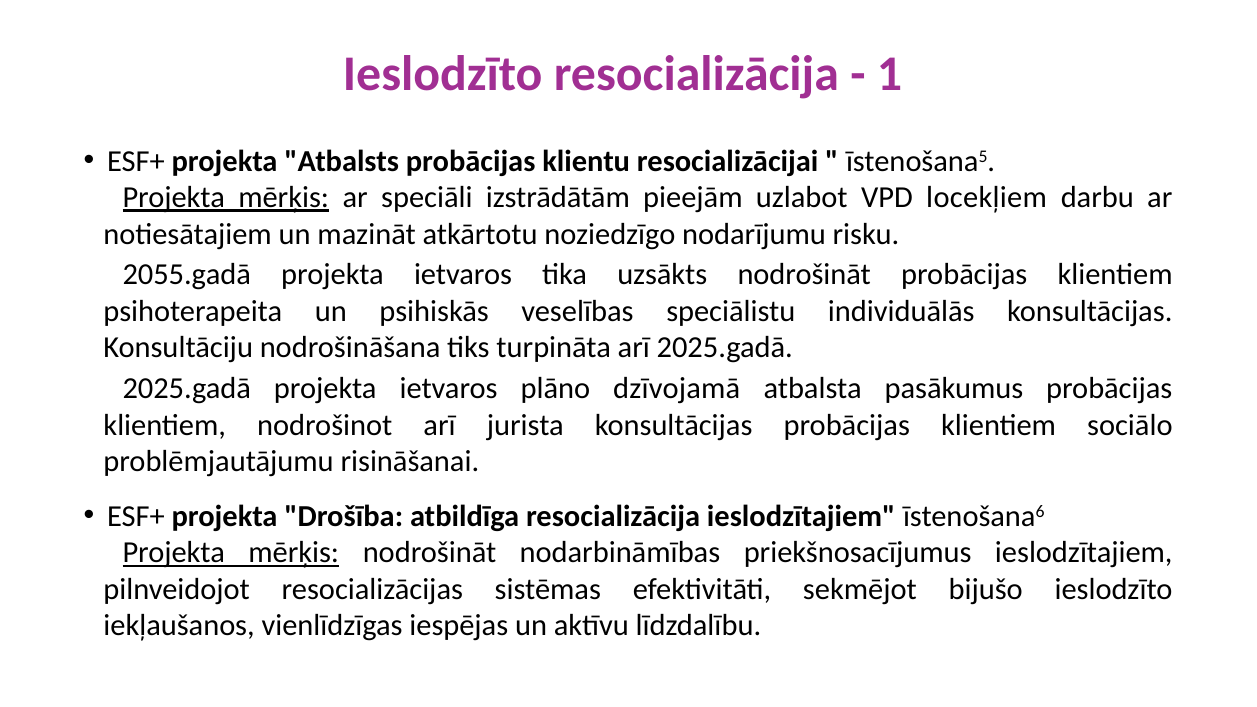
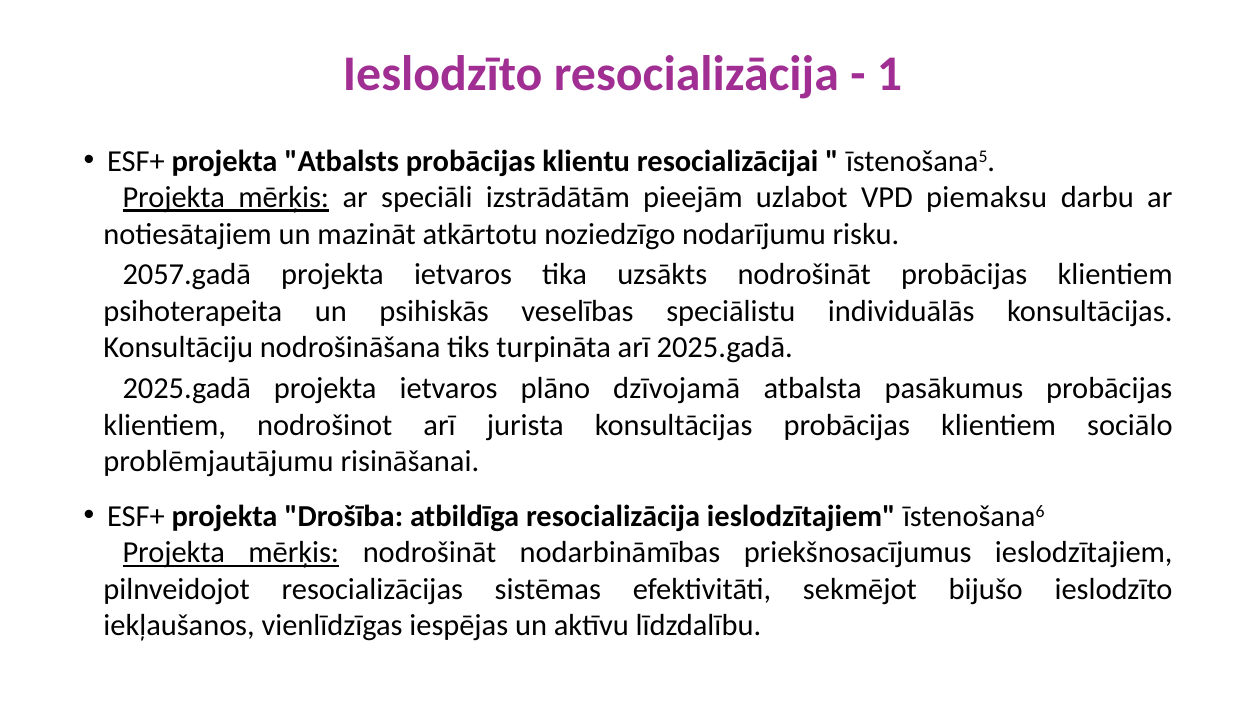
locekļiem: locekļiem -> piemaksu (987, 198)
2055.gadā: 2055.gadā -> 2057.gadā (187, 275)
